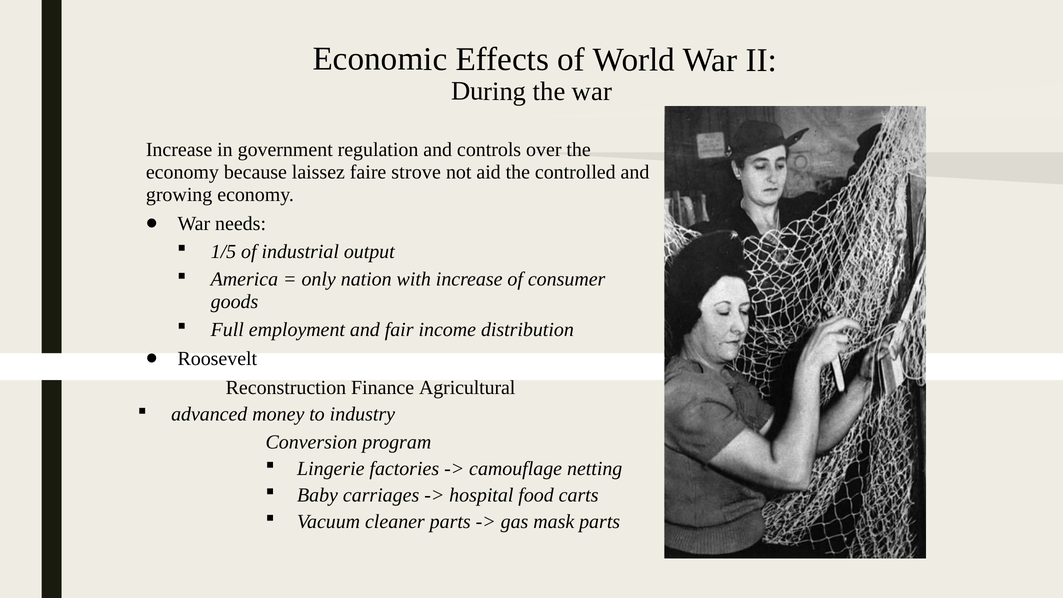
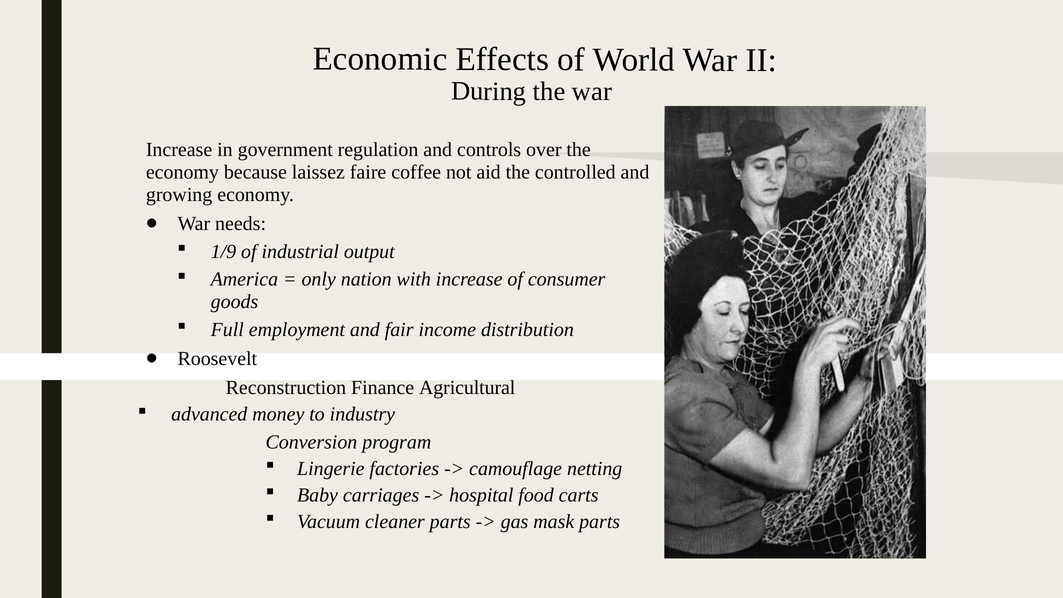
strove: strove -> coffee (416, 172)
1/5: 1/5 -> 1/9 (223, 251)
